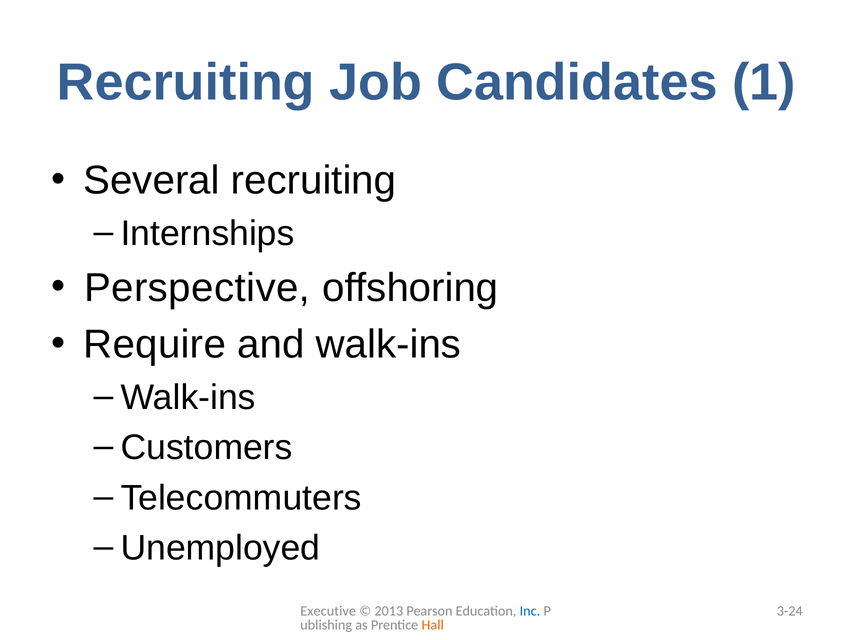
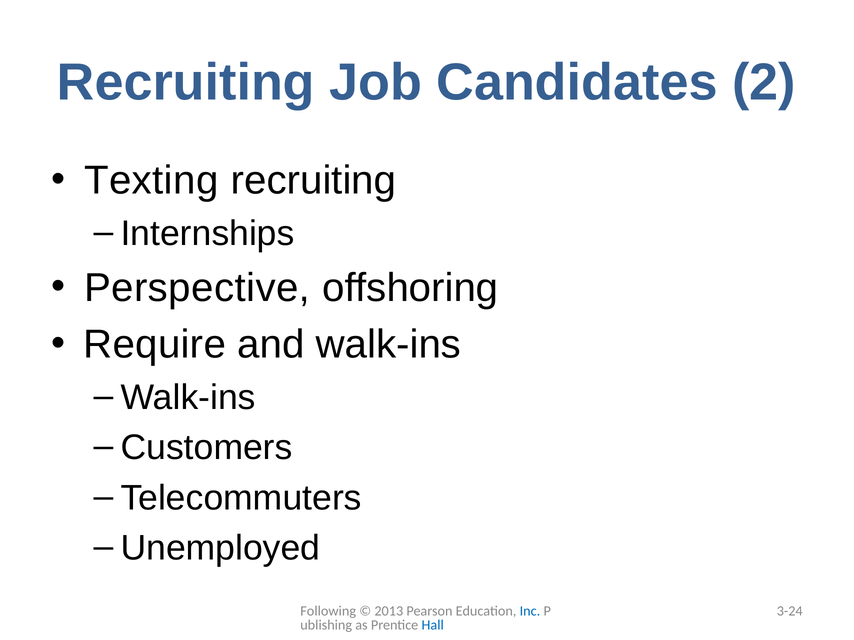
1: 1 -> 2 (764, 83)
Several: Several -> Texting (151, 181)
Executive: Executive -> Following (328, 612)
Hall colour: orange -> blue (433, 626)
